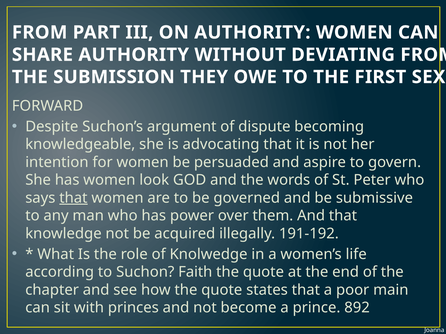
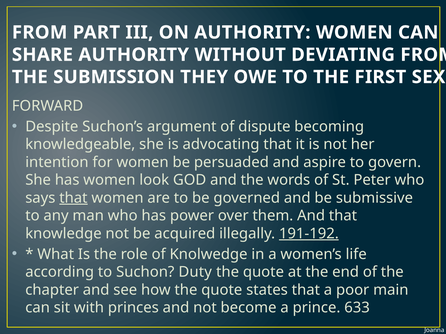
191-192 underline: none -> present (309, 234)
Faith: Faith -> Duty (195, 272)
892: 892 -> 633 (357, 308)
